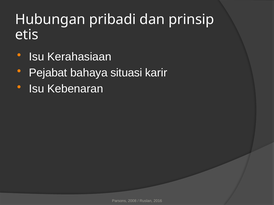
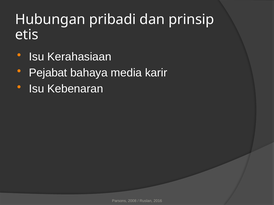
situasi: situasi -> media (126, 73)
